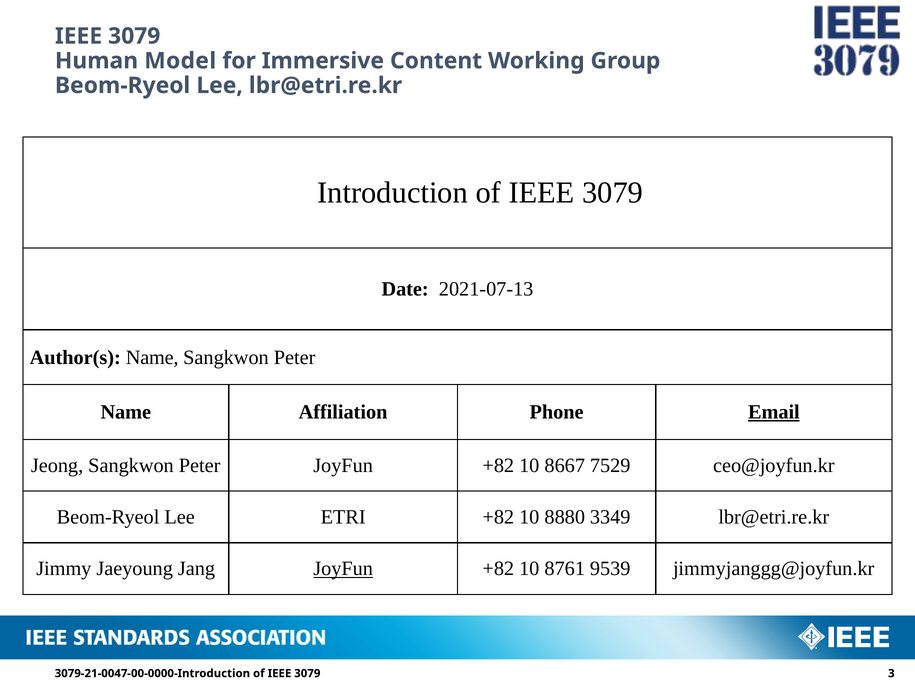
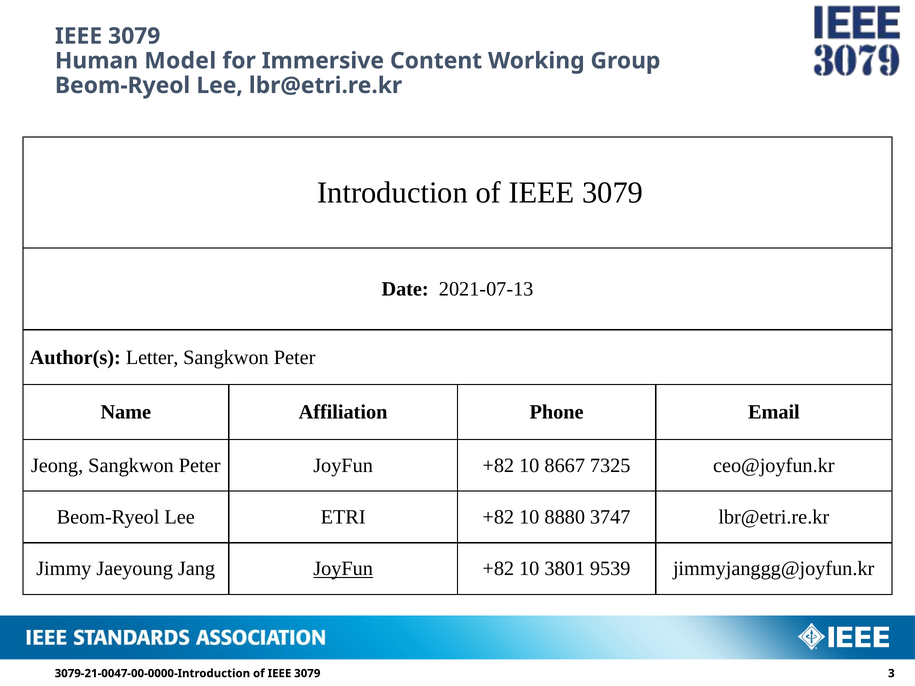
Author(s Name: Name -> Letter (152, 357)
Email underline: present -> none (774, 412)
7529: 7529 -> 7325 (610, 465)
3349: 3349 -> 3747 (610, 517)
8761: 8761 -> 3801 (565, 569)
